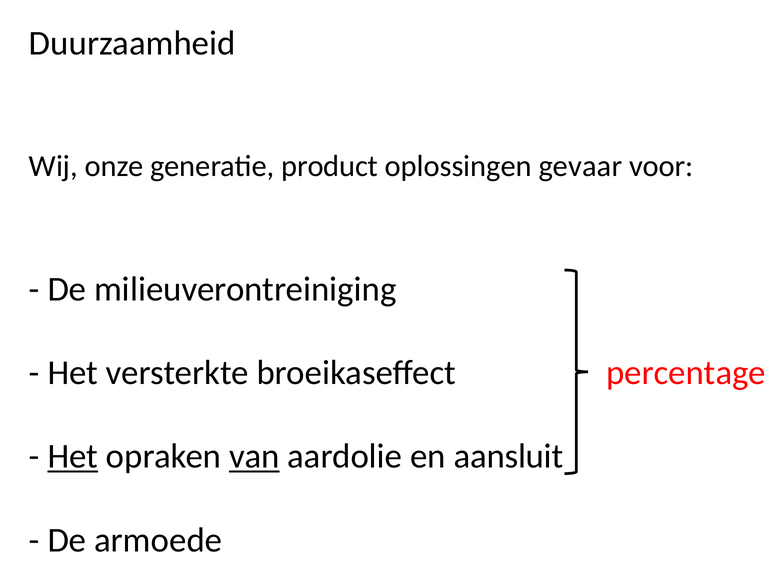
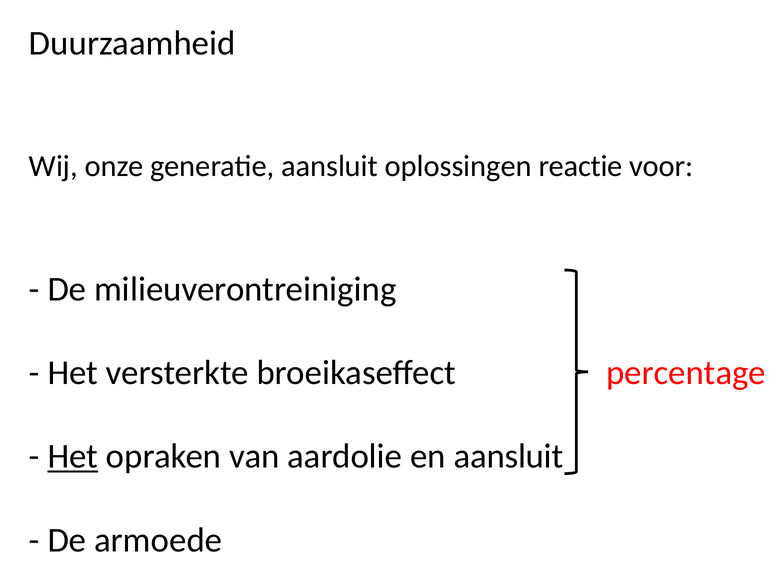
generatie product: product -> aansluit (330, 166)
gevaar: gevaar -> reactie (581, 166)
van underline: present -> none (254, 456)
